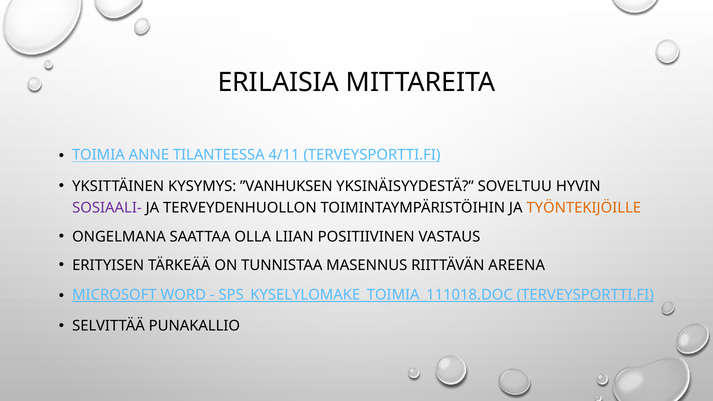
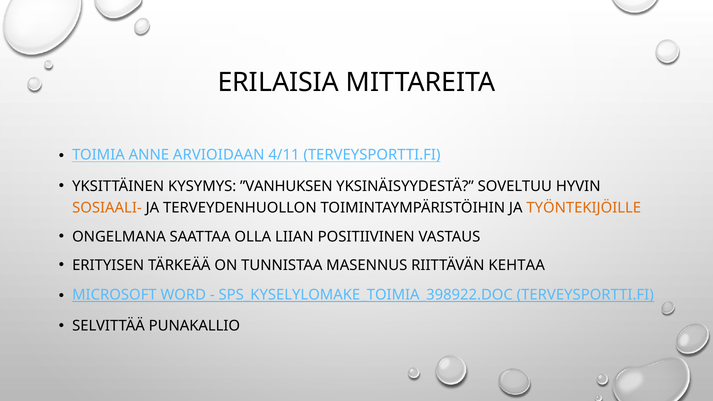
TILANTEESSA: TILANTEESSA -> ARVIOIDAAN (219, 155)
SOSIAALI- colour: purple -> orange (107, 208)
AREENA: AREENA -> KEHTAA (517, 265)
SPS_KYSELYLOMAKE_TOIMIA_111018.DOC: SPS_KYSELYLOMAKE_TOIMIA_111018.DOC -> SPS_KYSELYLOMAKE_TOIMIA_398922.DOC (366, 295)
